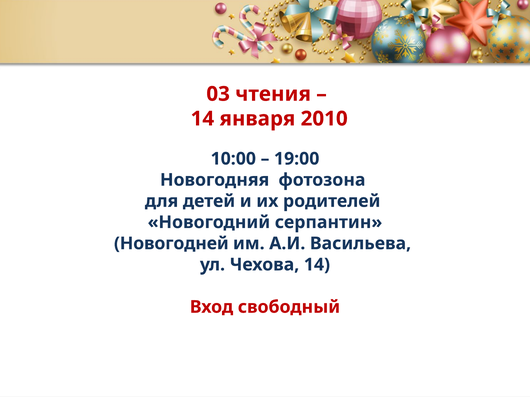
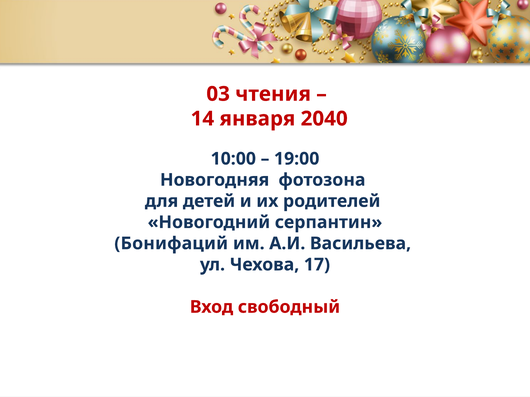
2010: 2010 -> 2040 (324, 119)
Новогодней: Новогодней -> Бонифаций (171, 244)
Чехова 14: 14 -> 17 (317, 265)
